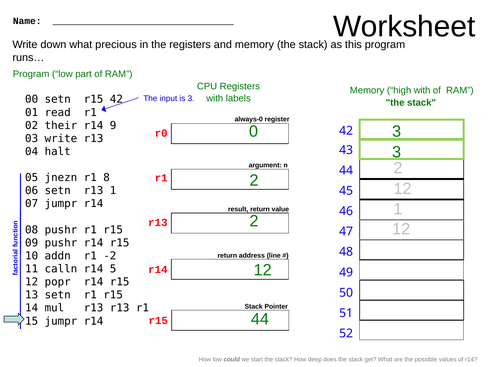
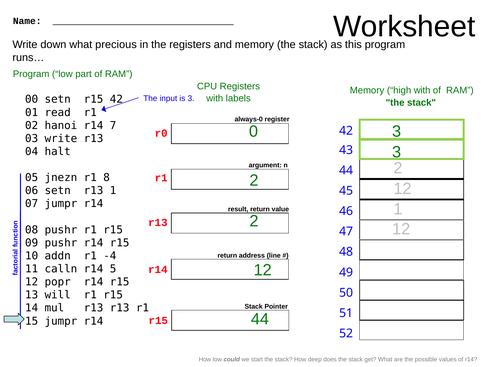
their: their -> hanoi (61, 125)
9: 9 -> 7 (113, 125)
-2: -2 -> -4 (110, 256)
13 setn: setn -> will (58, 295)
